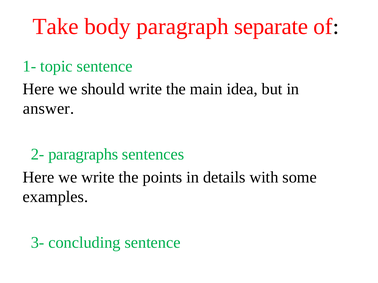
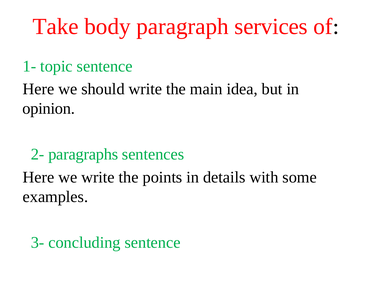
separate: separate -> services (271, 27)
answer: answer -> opinion (49, 109)
